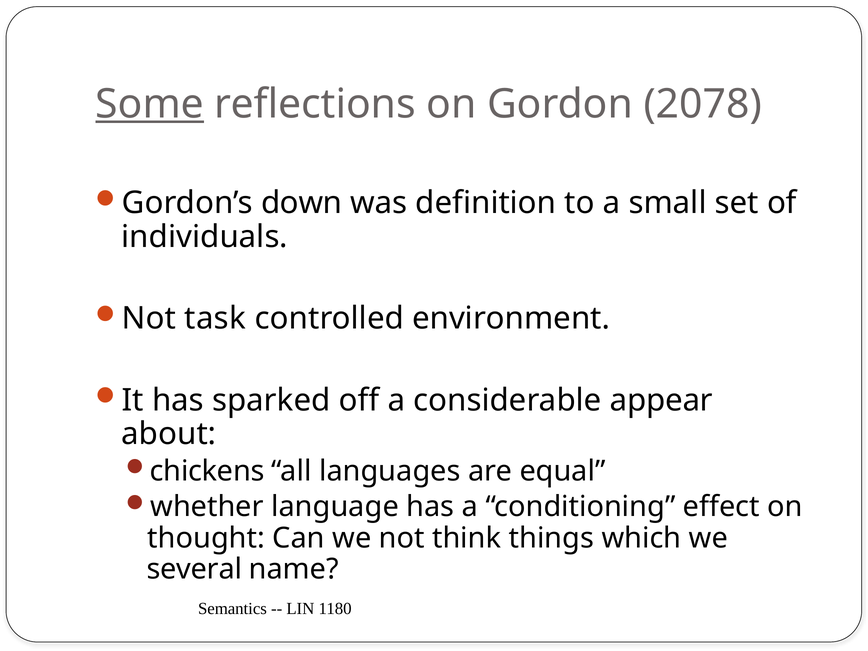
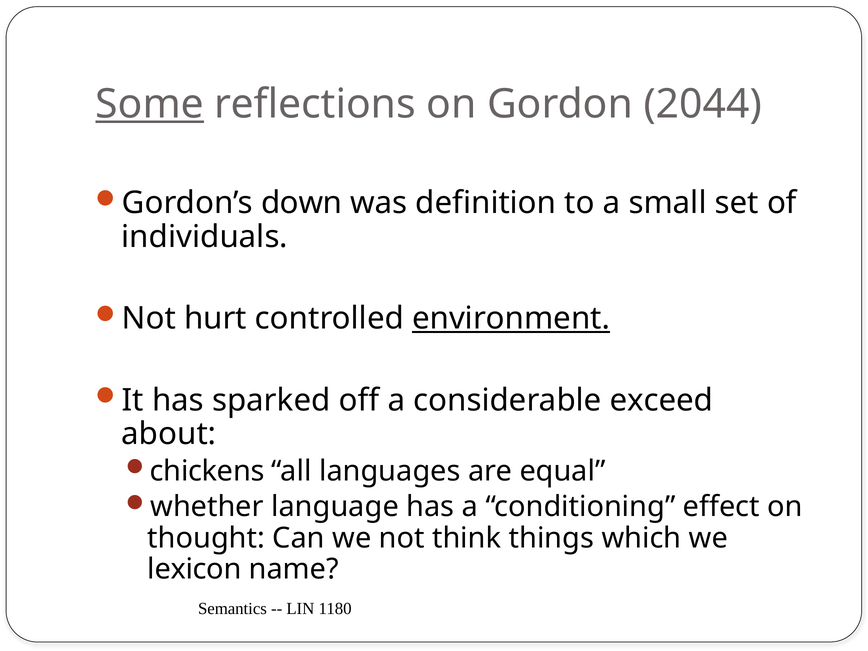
2078: 2078 -> 2044 (703, 104)
task: task -> hurt (215, 319)
environment underline: none -> present (511, 319)
appear: appear -> exceed (661, 400)
several: several -> lexicon (194, 569)
